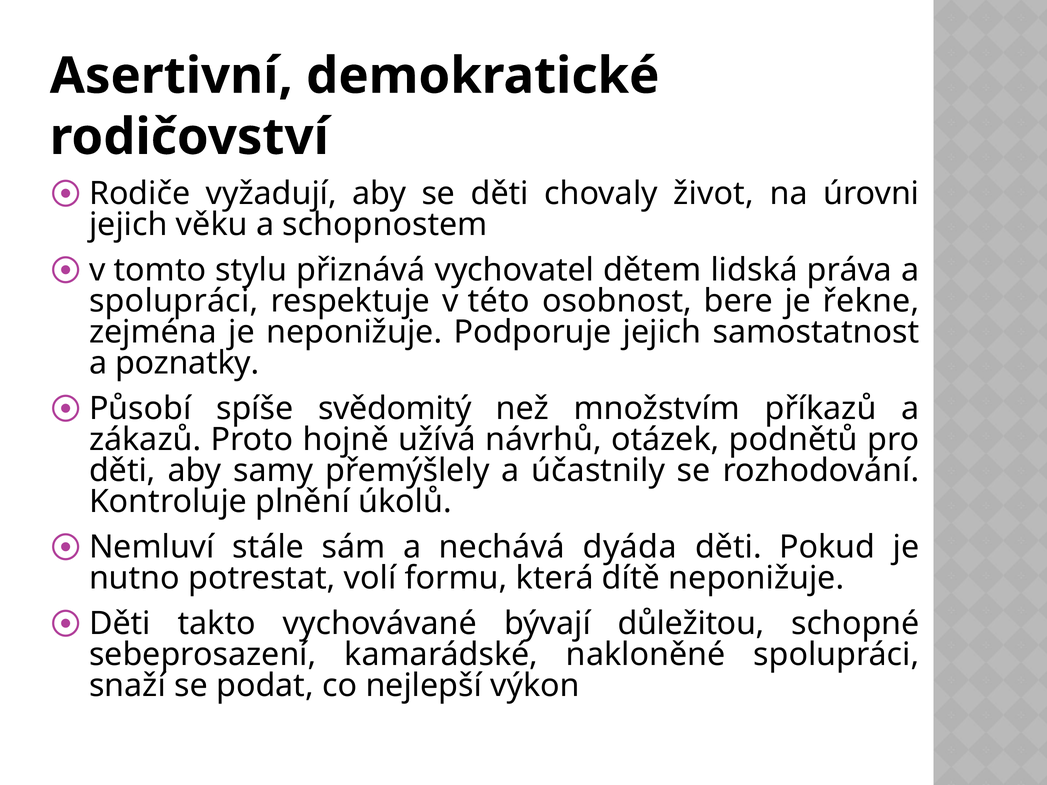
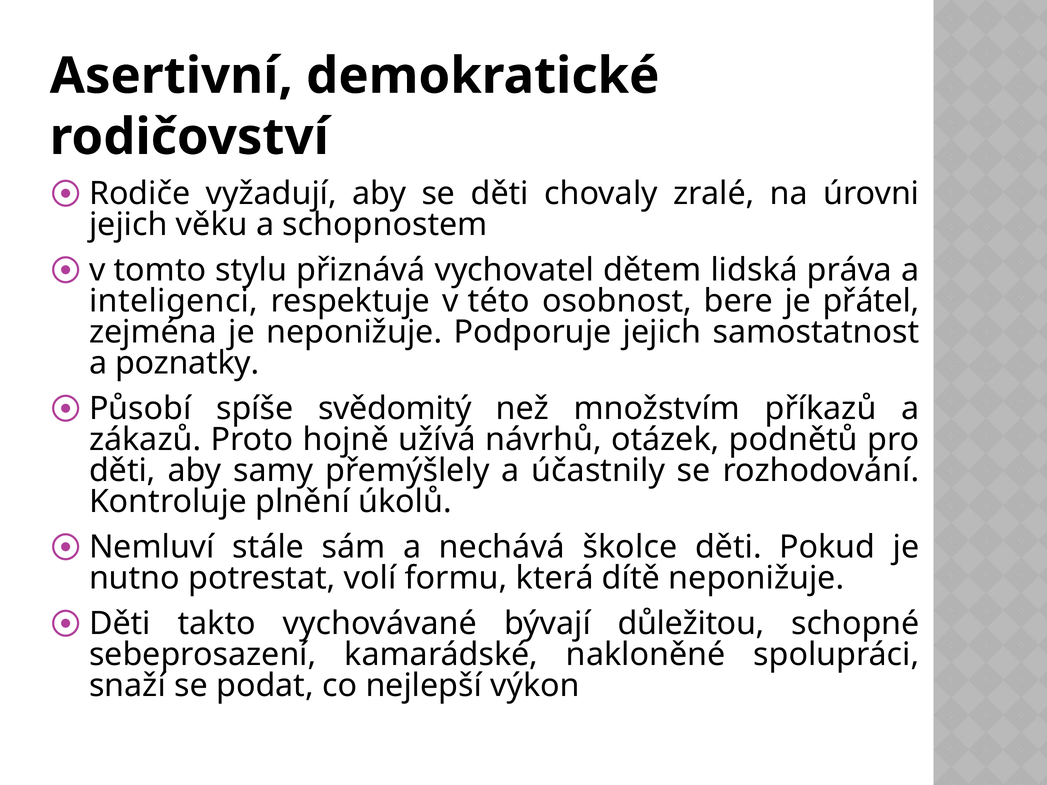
život: život -> zralé (714, 194)
spolupráci: spolupráci -> inteligenci (174, 301)
řekne: řekne -> přátel (871, 301)
dyáda: dyáda -> školce (630, 547)
